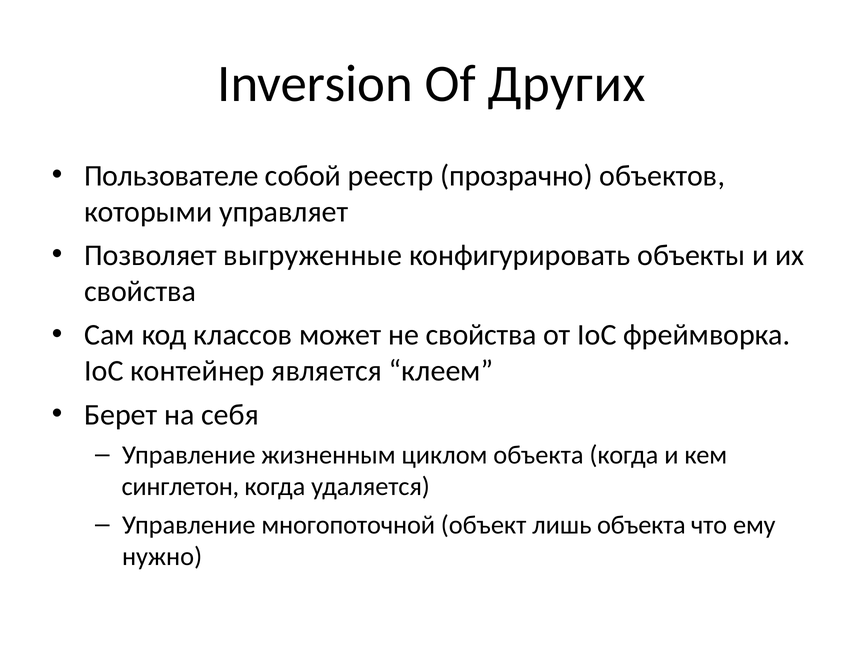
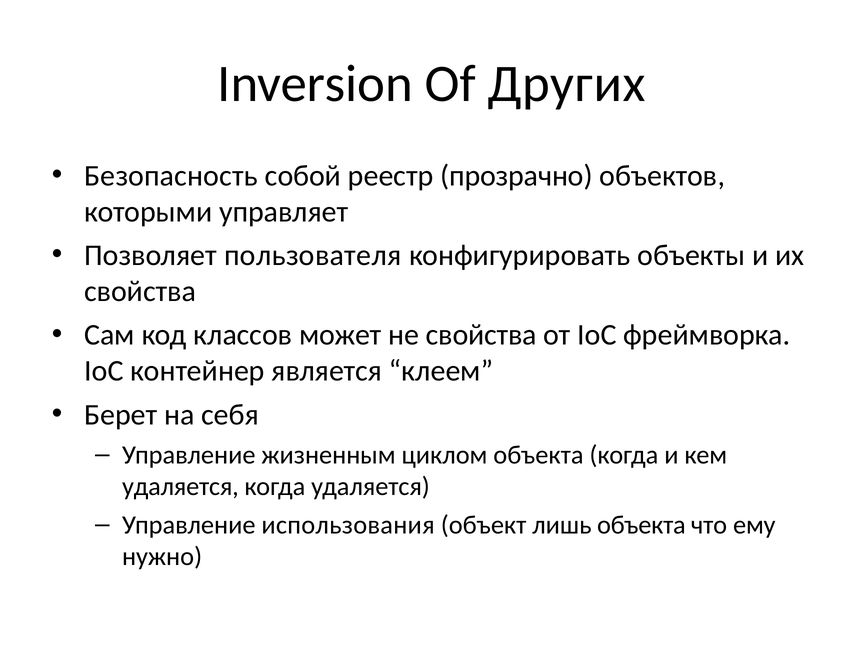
Пользователе: Пользователе -> Безопасность (171, 176)
выгруженные: выгруженные -> пользователя (313, 255)
синглетон: синглетон -> удаляется (180, 487)
многопоточной: многопоточной -> использования (348, 525)
